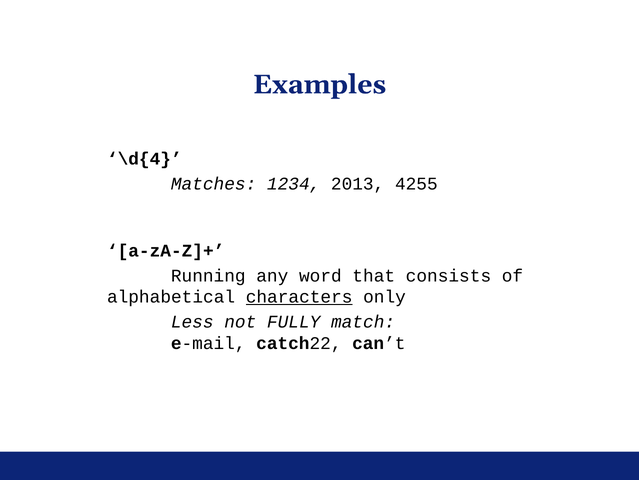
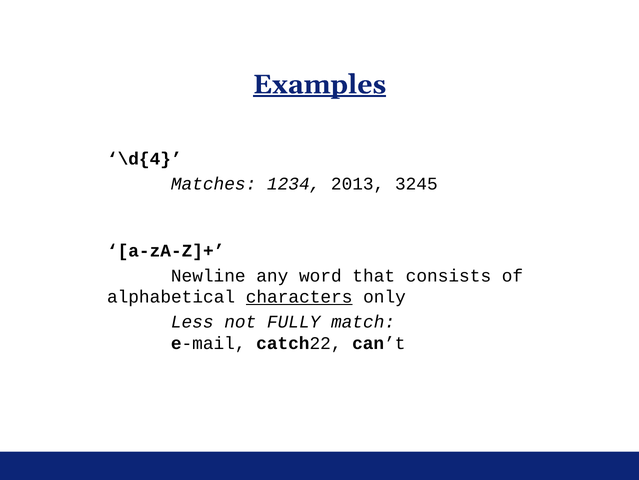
Examples underline: none -> present (320, 84)
4255: 4255 -> 3245 (416, 184)
Running: Running -> Newline (208, 275)
